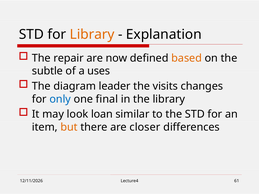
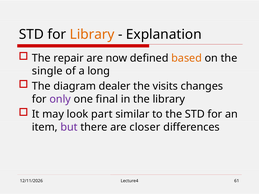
subtle: subtle -> single (47, 71)
uses: uses -> long (99, 71)
leader: leader -> dealer (115, 86)
only colour: blue -> purple (60, 99)
loan: loan -> part (102, 114)
but colour: orange -> purple (69, 127)
